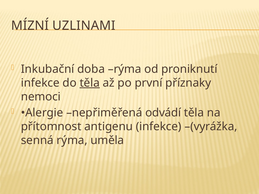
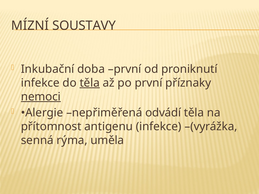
UZLINAMI: UZLINAMI -> SOUSTAVY (84, 26)
doba rýma: rýma -> první (125, 69)
nemoci underline: none -> present (41, 97)
